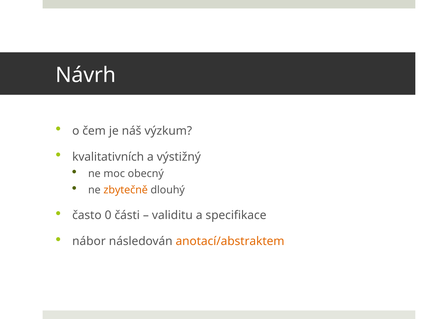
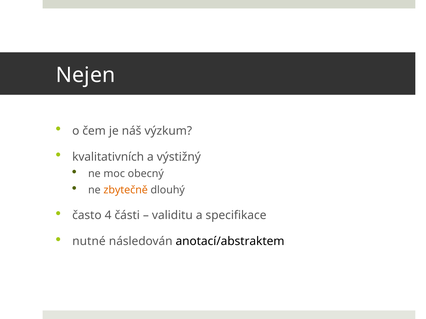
Návrh: Návrh -> Nejen (86, 75)
0: 0 -> 4 (108, 216)
nábor: nábor -> nutné (89, 242)
anotací/abstraktem colour: orange -> black (230, 242)
